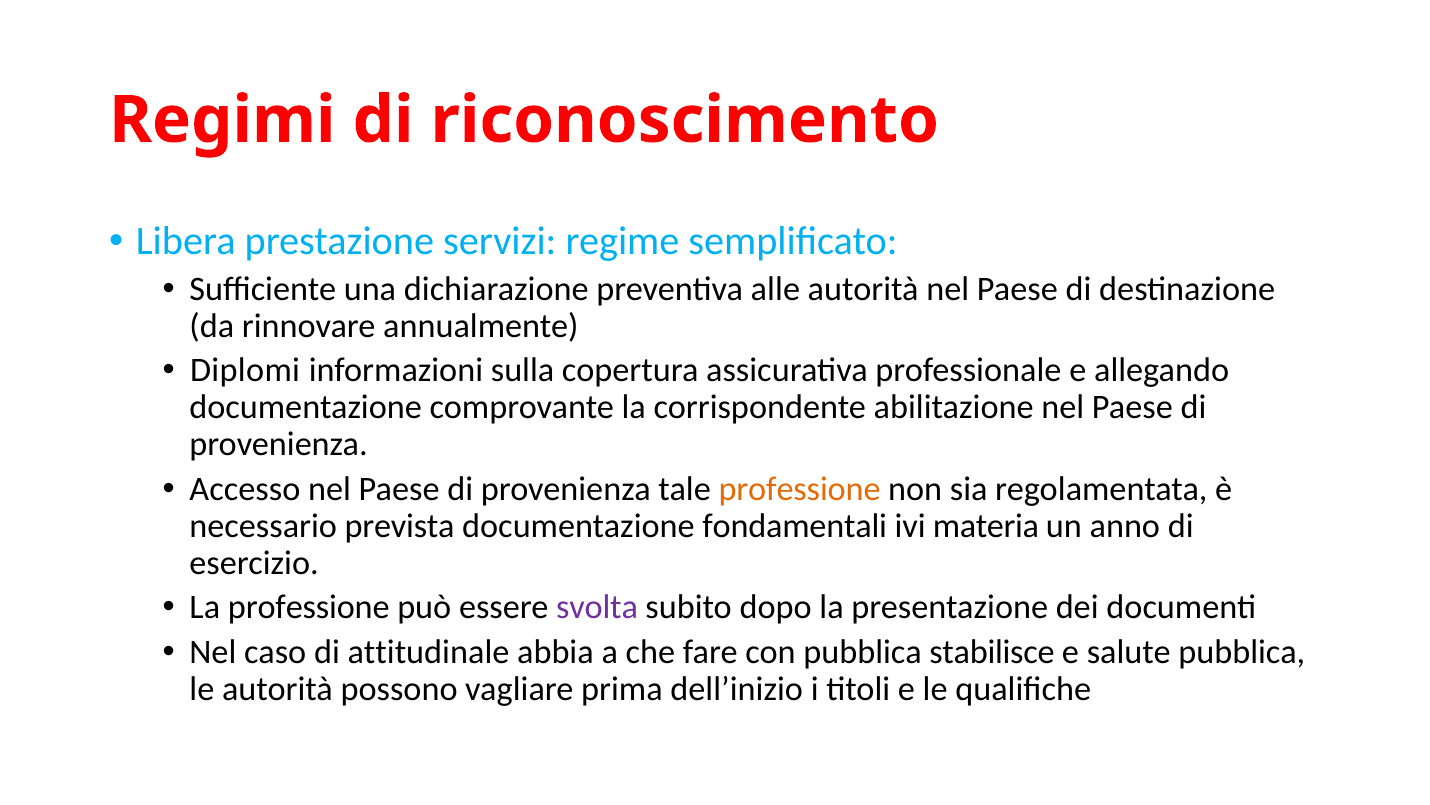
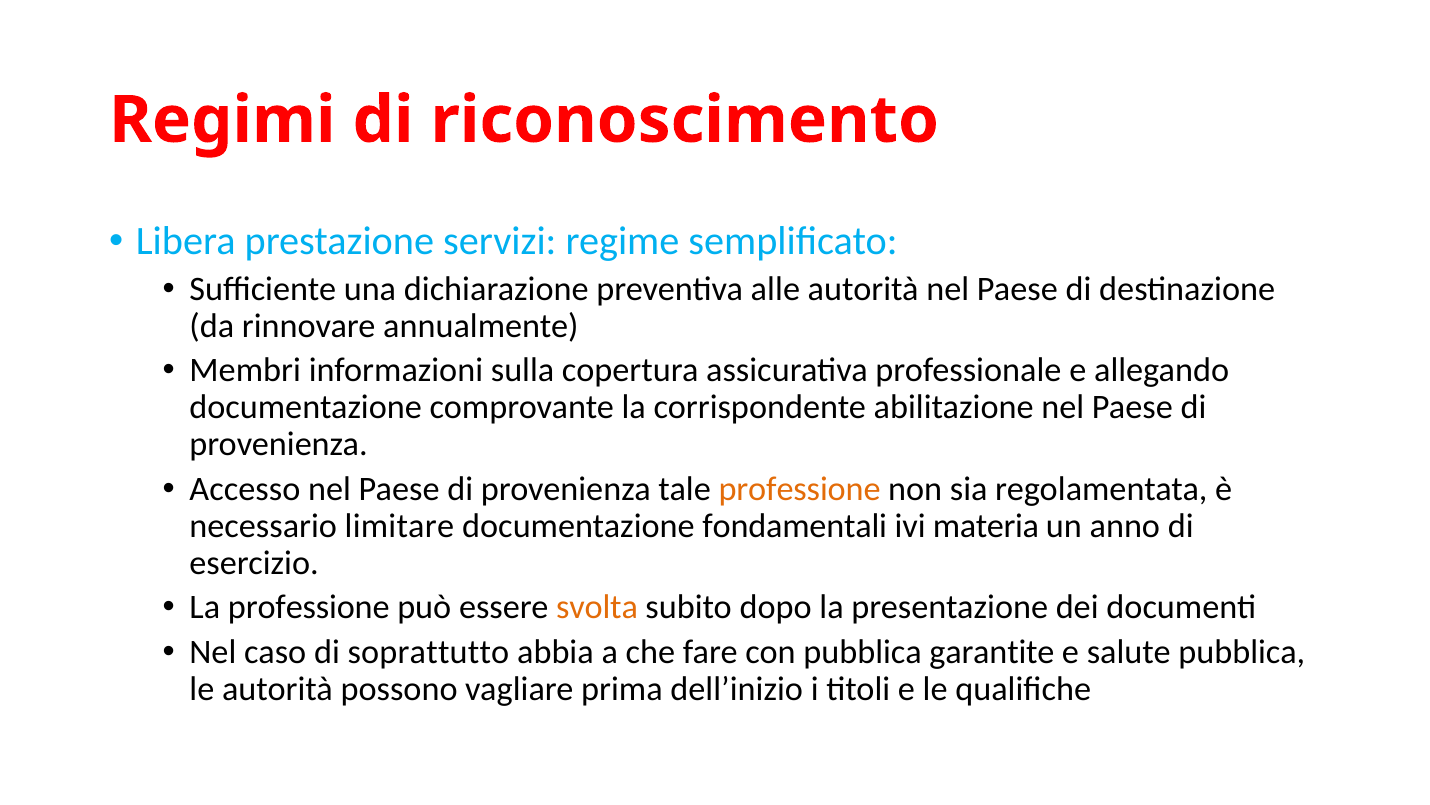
Diplomi: Diplomi -> Membri (245, 370)
prevista: prevista -> limitare (399, 525)
svolta colour: purple -> orange (597, 607)
attitudinale: attitudinale -> soprattutto (428, 651)
stabilisce: stabilisce -> garantite (992, 651)
